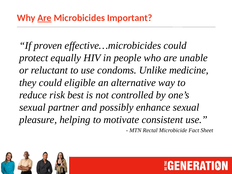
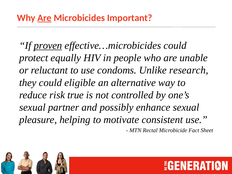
proven underline: none -> present (48, 45)
medicine: medicine -> research (189, 70)
best: best -> true (76, 95)
